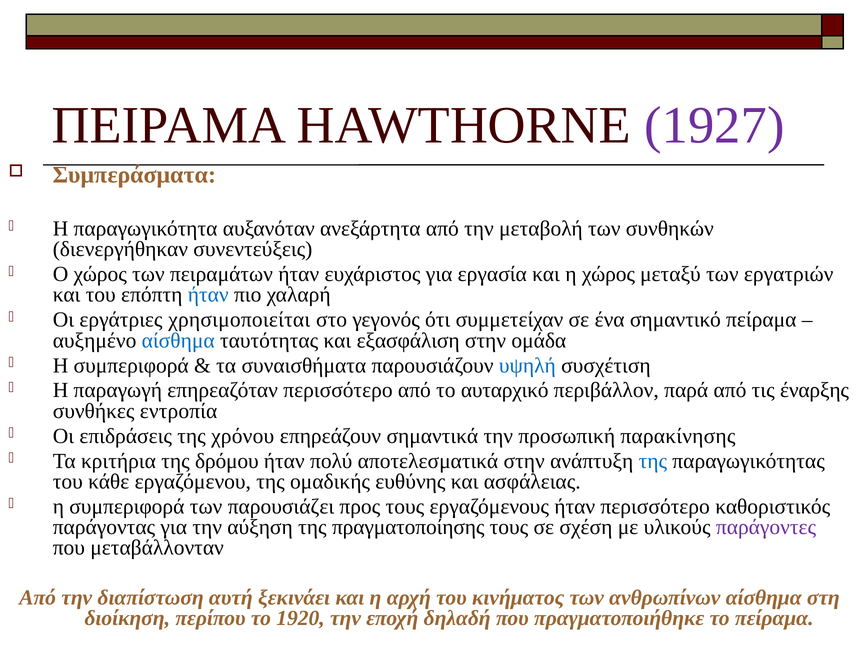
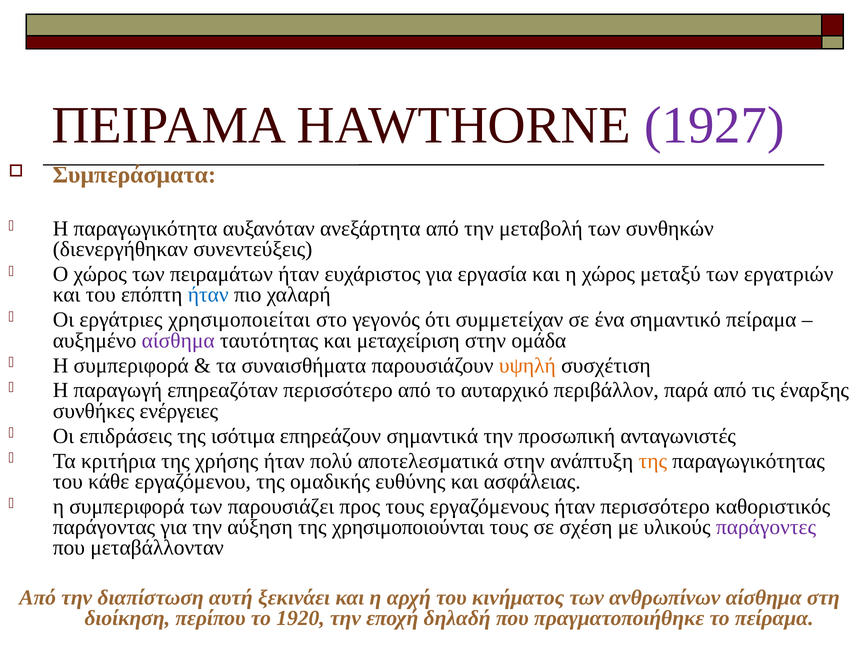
αίσθημα colour: blue -> purple (178, 340)
εξασφάλιση: εξασφάλιση -> μεταχείριση (408, 340)
υψηλή colour: blue -> orange (527, 365)
εντροπία: εντροπία -> ενέργειες (179, 411)
χρόνου: χρόνου -> ισότιμα (243, 436)
παρακίνησης: παρακίνησης -> ανταγωνιστές (678, 436)
δρόμου: δρόμου -> χρήσης (227, 461)
της colour: blue -> orange (653, 461)
πραγματοποίησης: πραγματοποίησης -> χρησιμοποιούνται (408, 527)
